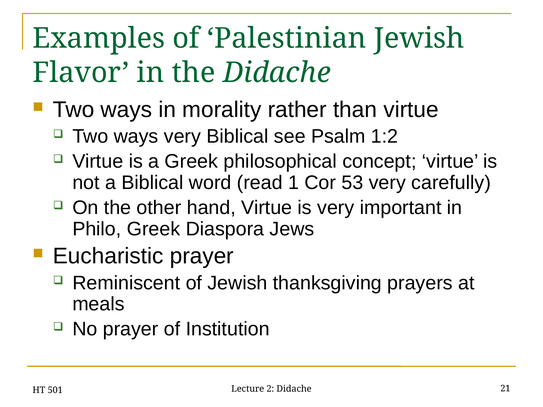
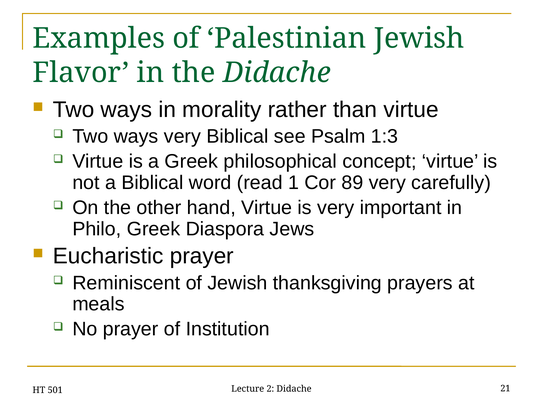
1:2: 1:2 -> 1:3 (385, 137)
53: 53 -> 89 (352, 183)
